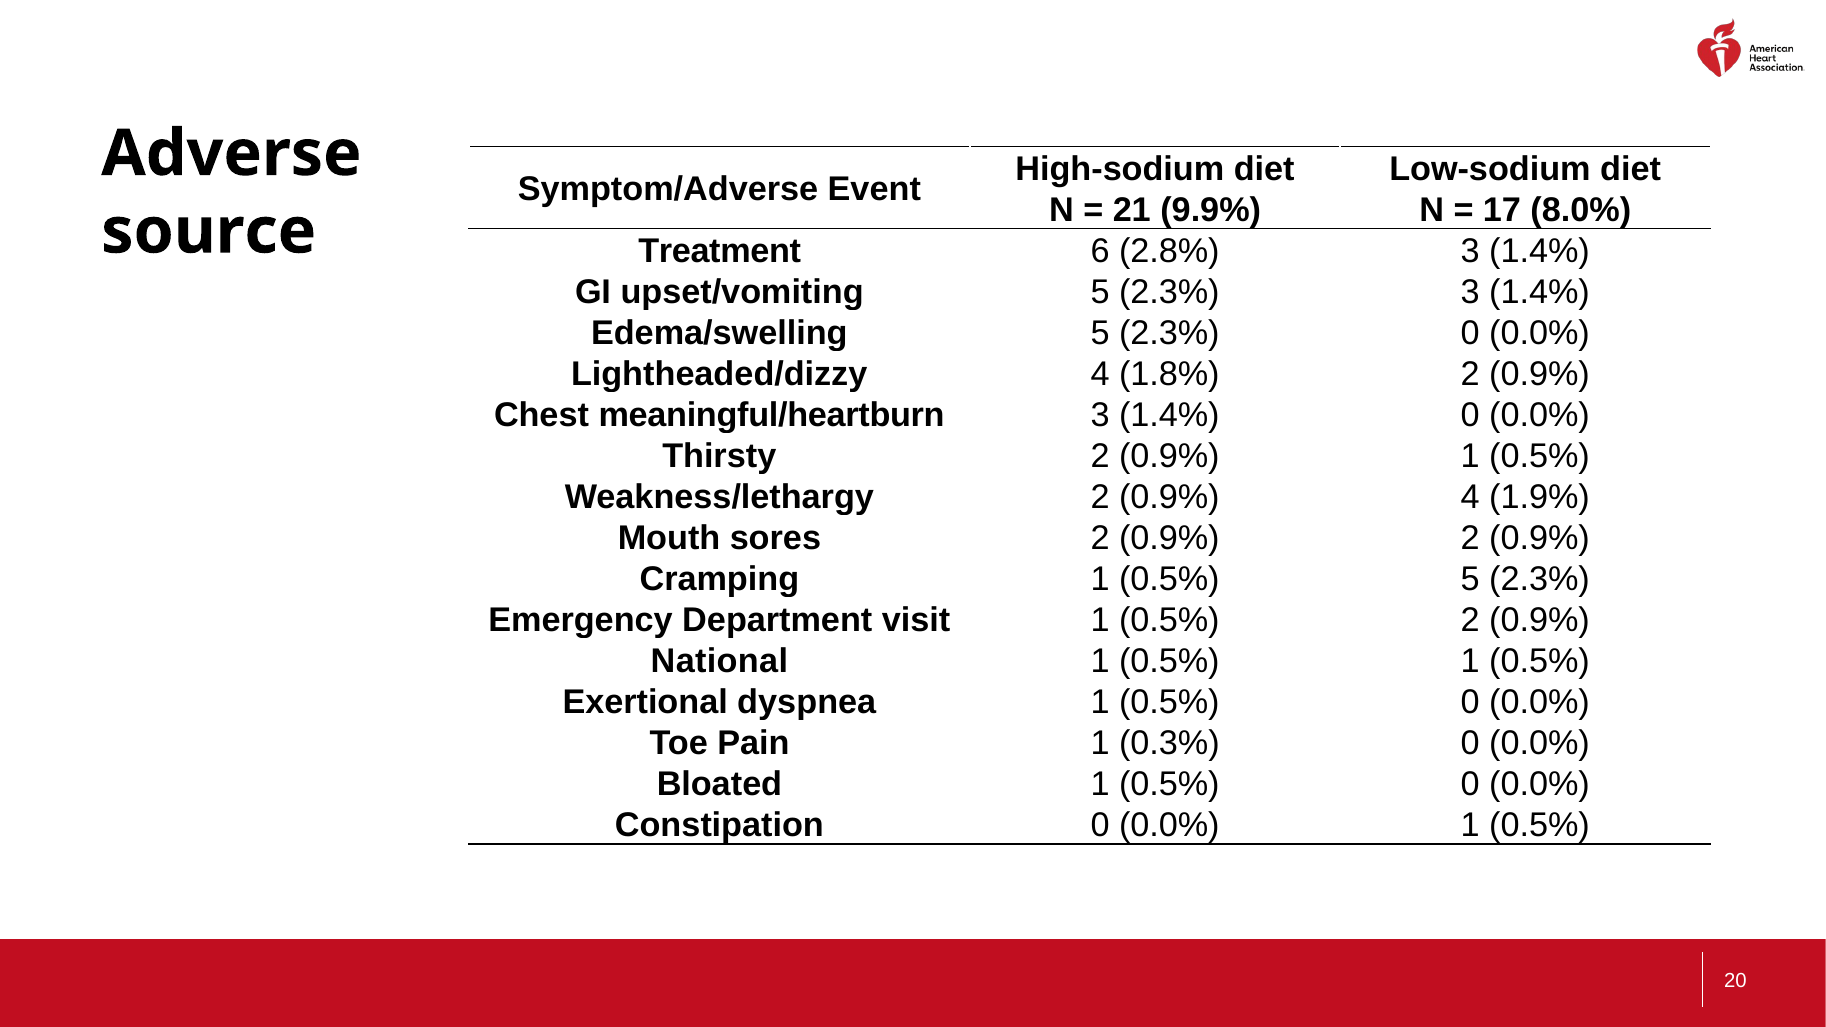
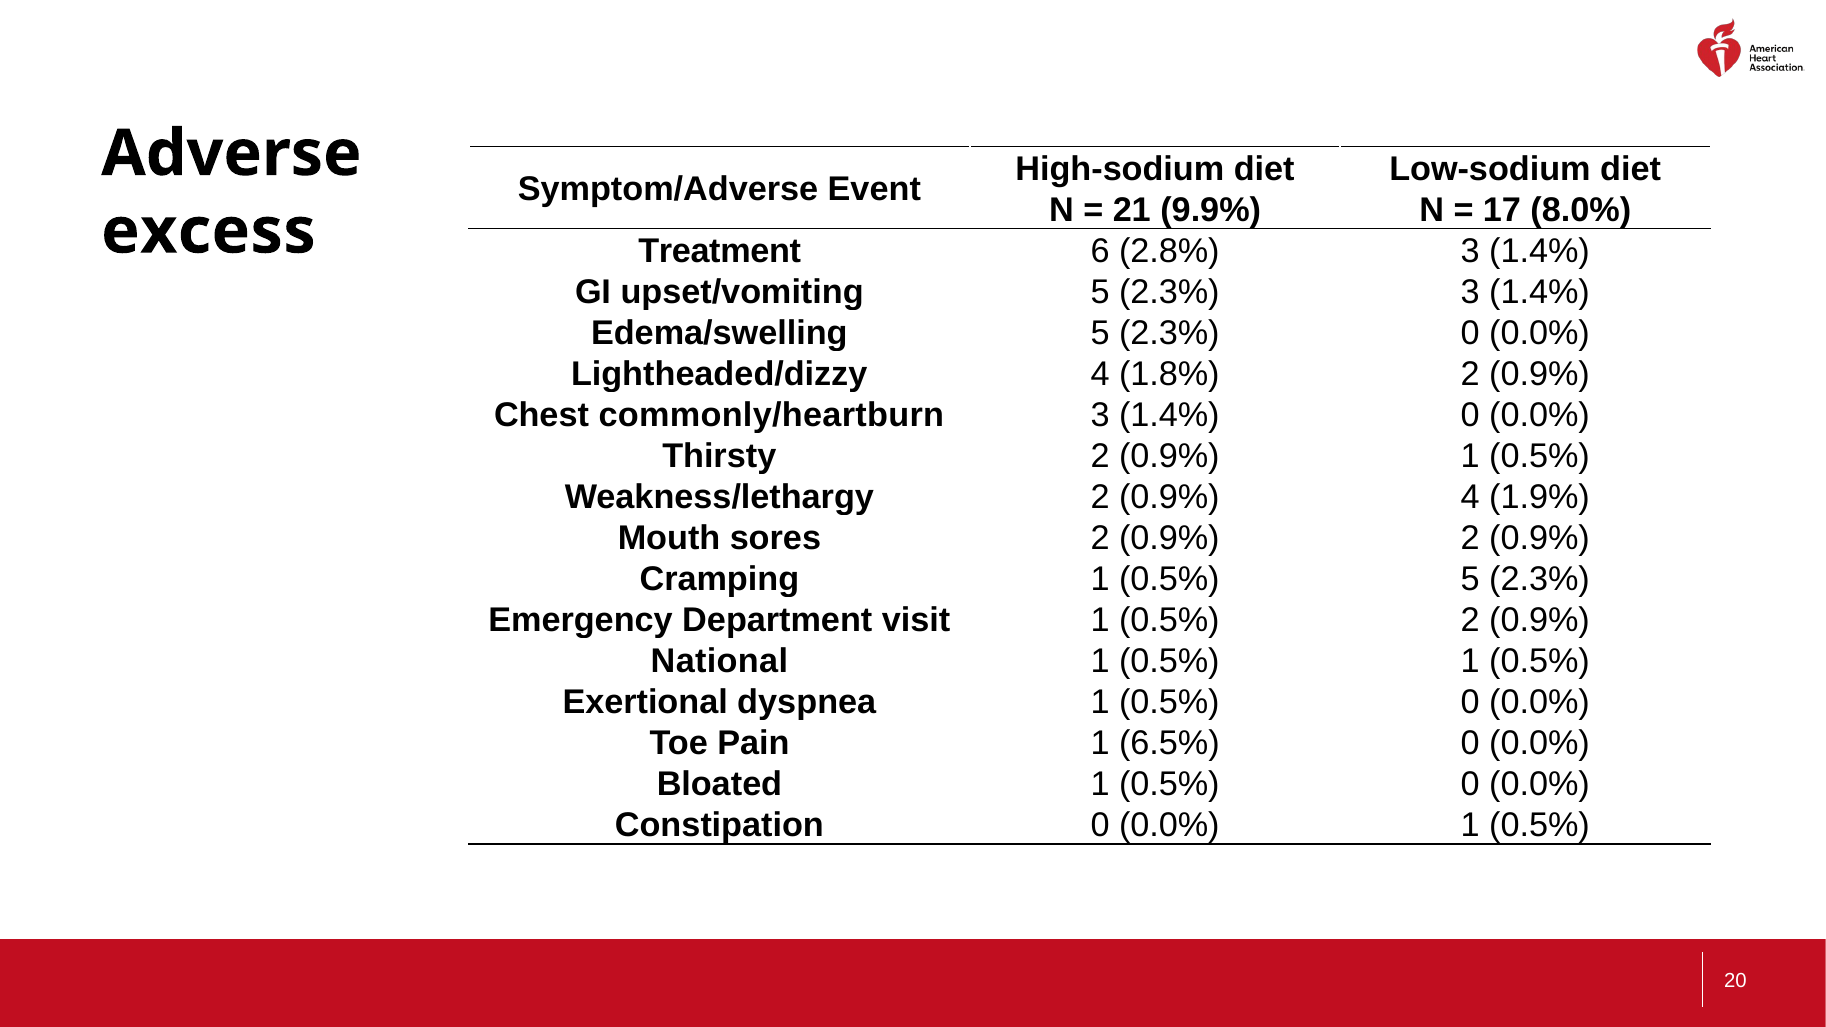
source: source -> excess (208, 231)
meaningful/heartburn: meaningful/heartburn -> commonly/heartburn (771, 415)
0.3%: 0.3% -> 6.5% (1169, 743)
